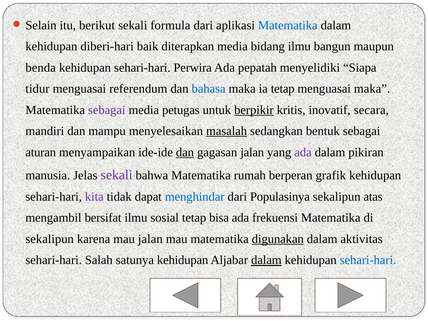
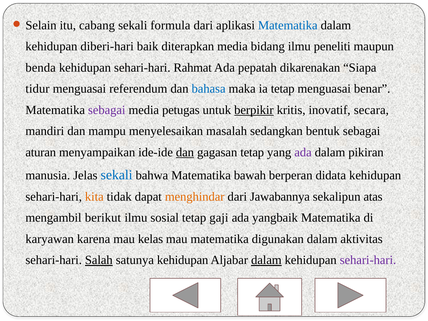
berikut: berikut -> cabang (97, 25)
bangun: bangun -> peneliti (332, 46)
Perwira: Perwira -> Rahmat (193, 68)
menyelidiki: menyelidiki -> dikarenakan (310, 68)
menguasai maka: maka -> benar (372, 89)
masalah underline: present -> none (227, 131)
gagasan jalan: jalan -> tetap (252, 152)
sekali colour: purple -> blue (117, 175)
rumah: rumah -> bawah (250, 175)
grafik: grafik -> didata (331, 175)
kita colour: purple -> orange (94, 197)
menghindar colour: blue -> orange (195, 197)
Populasinya: Populasinya -> Jawabannya (280, 197)
bersifat: bersifat -> berikut (103, 218)
bisa: bisa -> gaji (219, 218)
frekuensi: frekuensi -> yangbaik (275, 218)
sekalipun: sekalipun -> karyawan (50, 239)
mau jalan: jalan -> kelas (150, 239)
digunakan underline: present -> none (278, 239)
Salah underline: none -> present (99, 260)
sehari-hari colour: blue -> purple (368, 260)
